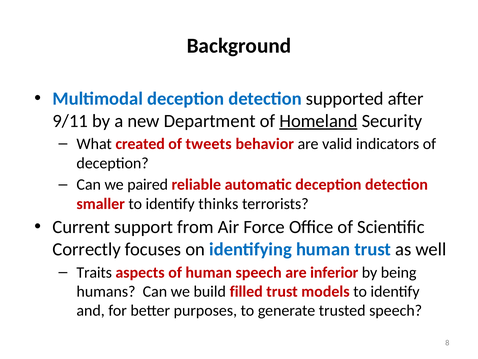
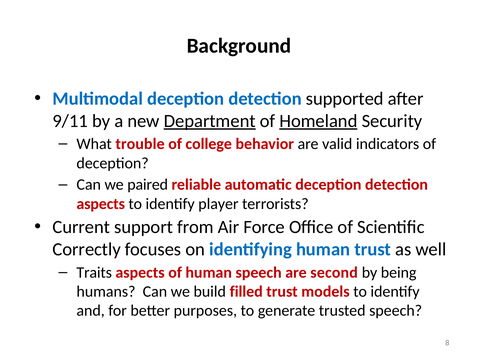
Department underline: none -> present (210, 121)
created: created -> trouble (140, 144)
tweets: tweets -> college (209, 144)
smaller: smaller -> aspects (101, 203)
thinks: thinks -> player (218, 203)
inferior: inferior -> second (334, 272)
